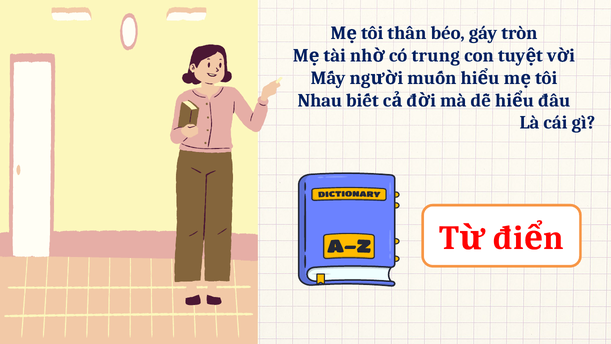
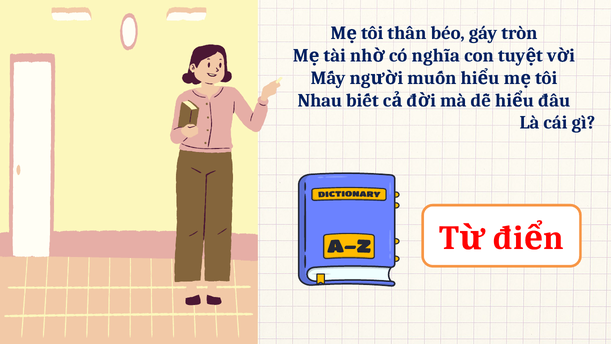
trung: trung -> nghĩa (436, 55)
